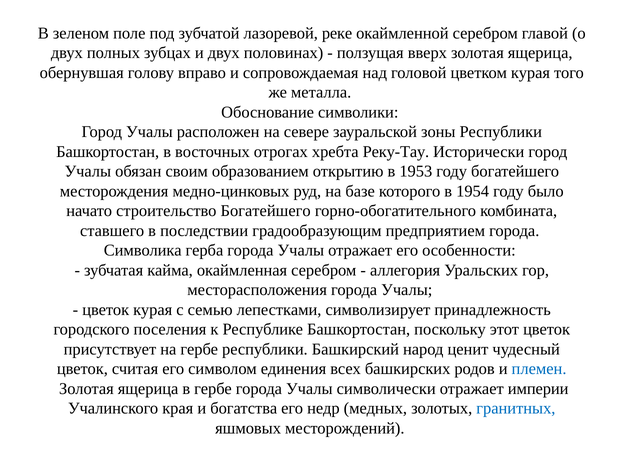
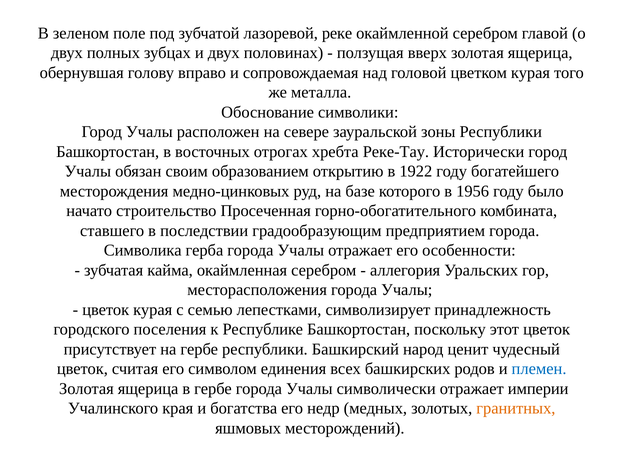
Реку-Тау: Реку-Тау -> Реке-Тау (396, 152)
1953: 1953 -> 1922 (416, 171)
1954: 1954 -> 1956 (473, 191)
строительство Богатейшего: Богатейшего -> Просеченная (266, 211)
гранитных colour: blue -> orange (516, 408)
